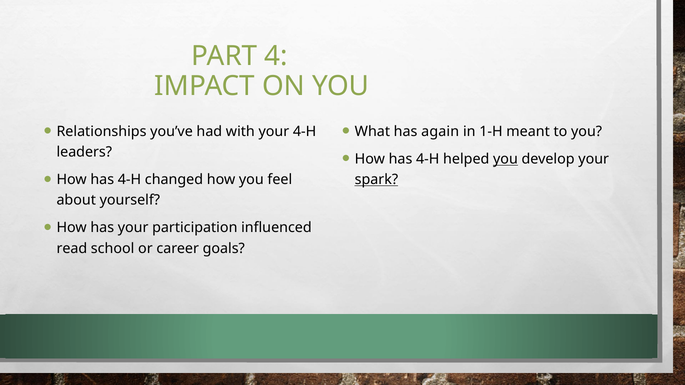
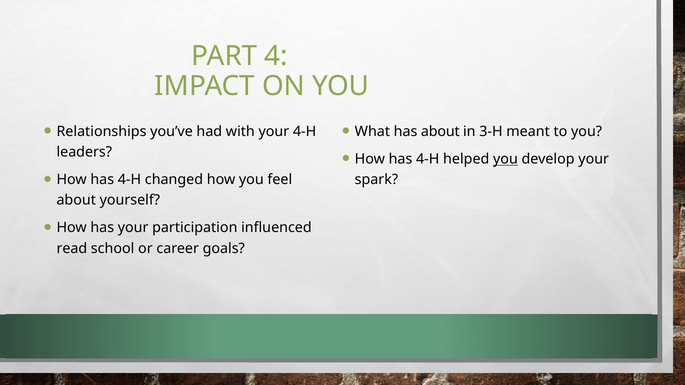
has again: again -> about (440, 131)
1-H: 1-H -> 3-H (491, 131)
spark underline: present -> none (376, 180)
